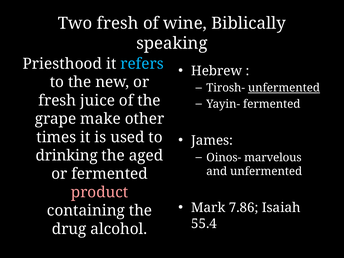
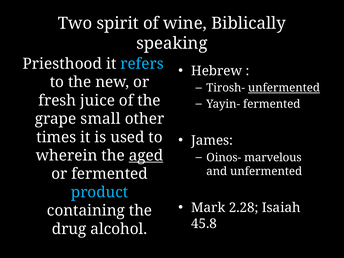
Two fresh: fresh -> spirit (118, 23)
make: make -> small (100, 119)
drinking: drinking -> wherein (67, 156)
aged underline: none -> present (146, 156)
product colour: pink -> light blue (100, 192)
7.86: 7.86 -> 2.28 (244, 208)
55.4: 55.4 -> 45.8 (204, 224)
